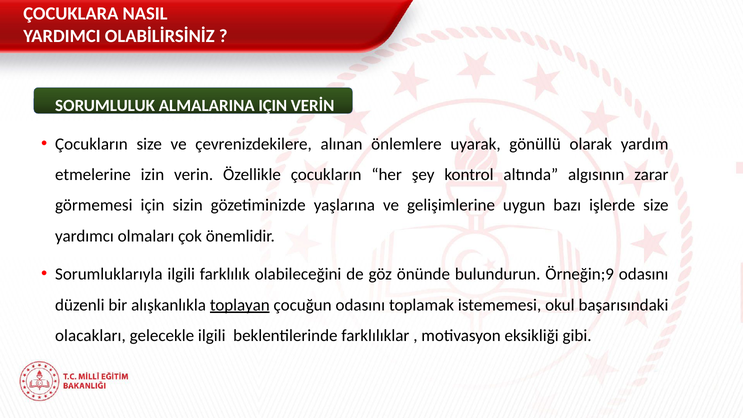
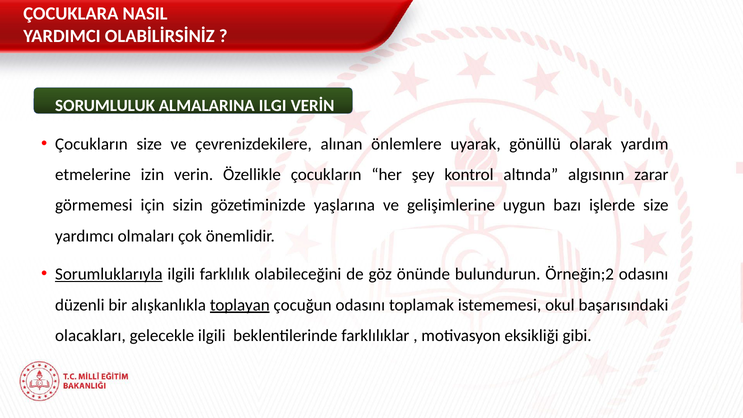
ALMALARINA IÇIN: IÇIN -> ILGI (273, 106)
Sorumluklarıyla underline: none -> present (109, 274)
Örneğin;9: Örneğin;9 -> Örneğin;2 (580, 274)
